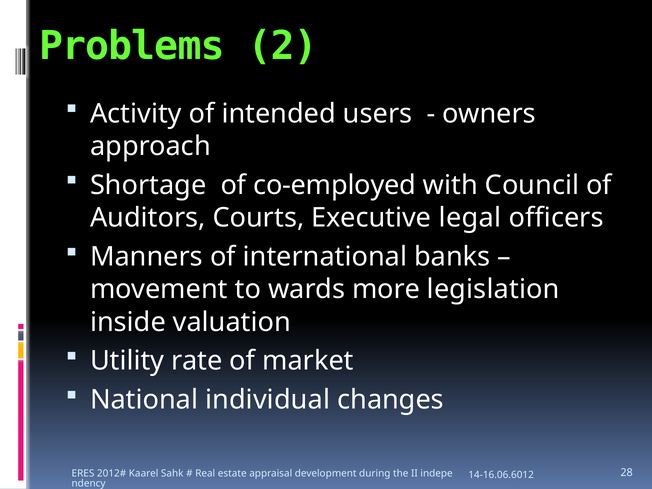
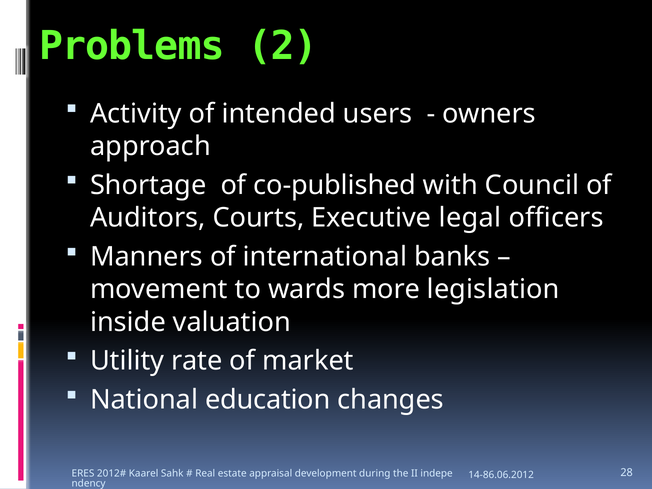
co-employed: co-employed -> co-published (335, 185)
individual: individual -> education (268, 400)
14-16.06.6012: 14-16.06.6012 -> 14-86.06.2012 (501, 475)
